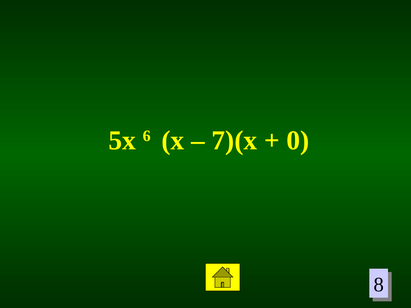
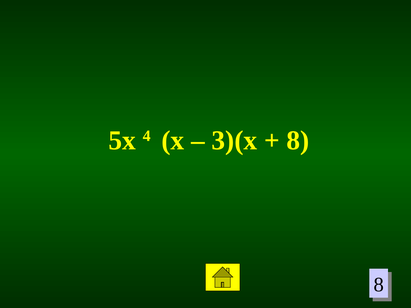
6: 6 -> 4 (147, 136)
7)(x: 7)(x -> 3)(x (234, 141)
0: 0 -> 8 (298, 141)
